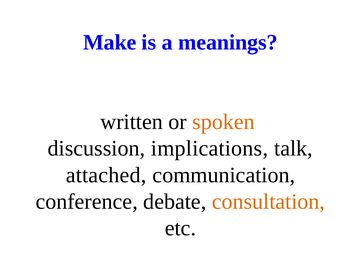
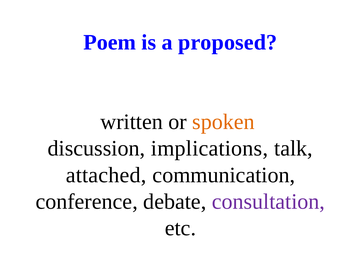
Make: Make -> Poem (110, 42)
meanings: meanings -> proposed (228, 42)
consultation colour: orange -> purple (268, 201)
